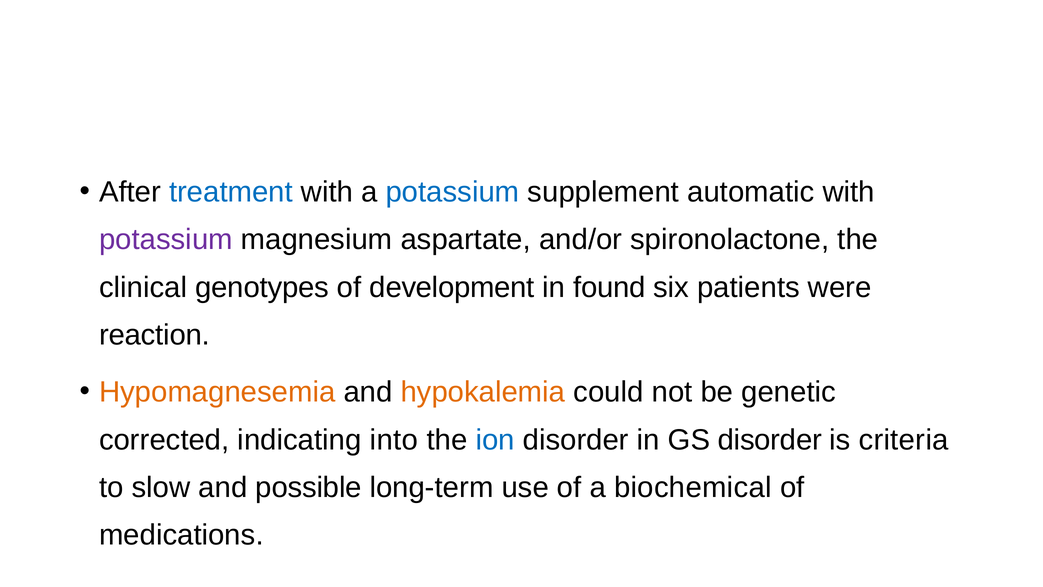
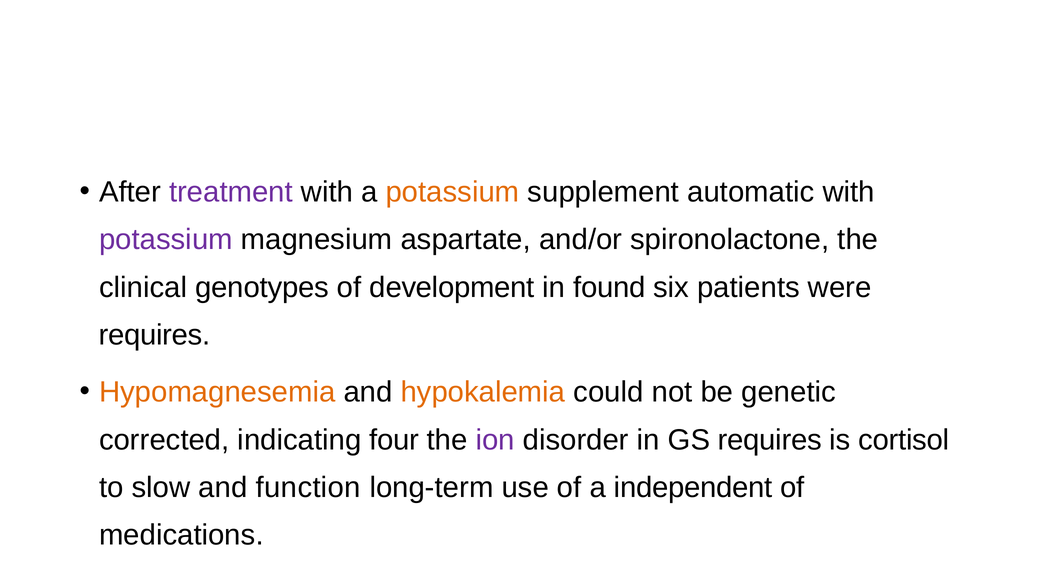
treatment colour: blue -> purple (231, 192)
potassium colour: blue -> orange (453, 192)
reaction: reaction -> requires (155, 335)
into: into -> four (394, 440)
ion colour: blue -> purple (495, 440)
GS disorder: disorder -> requires (770, 440)
criteria: criteria -> cortisol (904, 440)
possible: possible -> function (308, 487)
biochemical: biochemical -> independent (693, 487)
